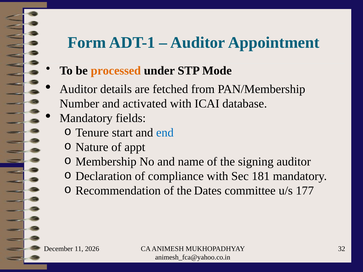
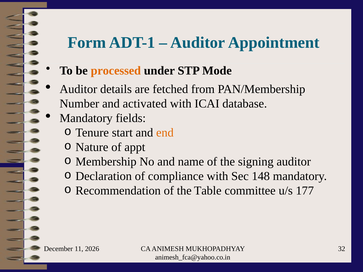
end colour: blue -> orange (165, 133)
181: 181 -> 148 (261, 176)
Dates: Dates -> Table (208, 191)
